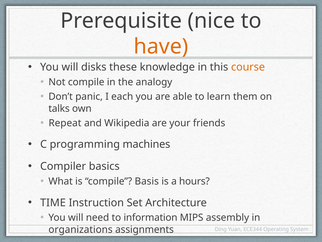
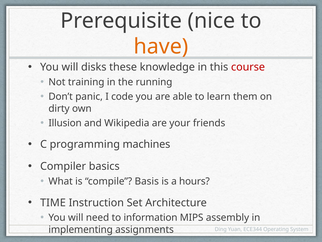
course colour: orange -> red (248, 67)
Not compile: compile -> training (86, 82)
analogy: analogy -> running (154, 82)
each: each -> code (122, 96)
talks: talks -> dirty (59, 108)
Repeat: Repeat -> Illusion (65, 123)
organizations: organizations -> implementing (81, 229)
